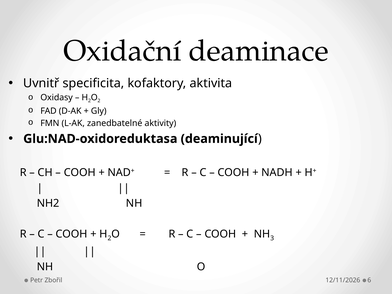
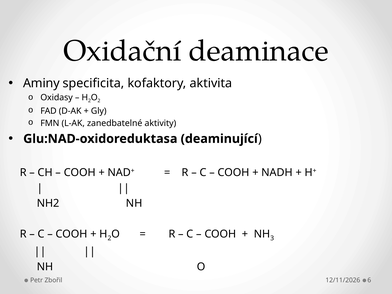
Uvnitř: Uvnitř -> Aminy (41, 83)
